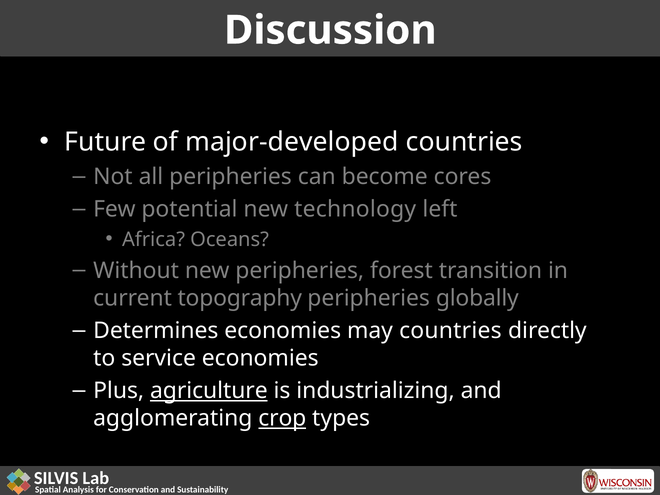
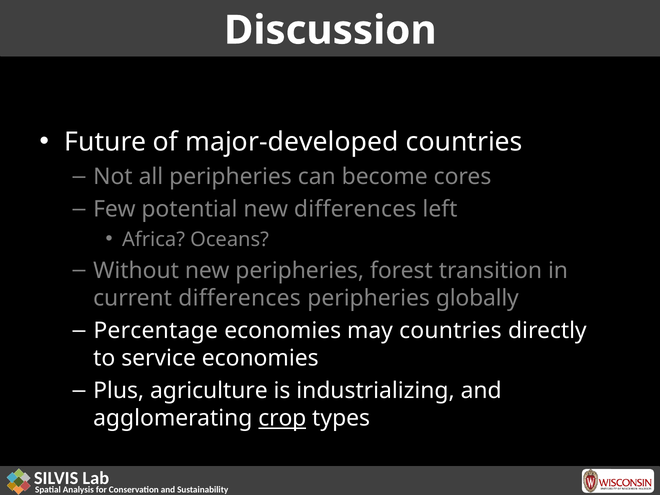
new technology: technology -> differences (355, 209)
current topography: topography -> differences (240, 298)
Determines: Determines -> Percentage (156, 331)
agriculture underline: present -> none (209, 391)
